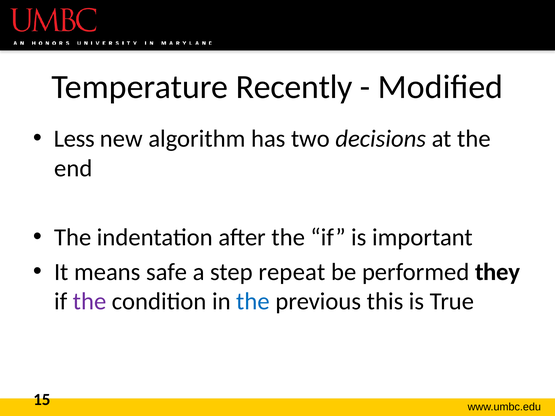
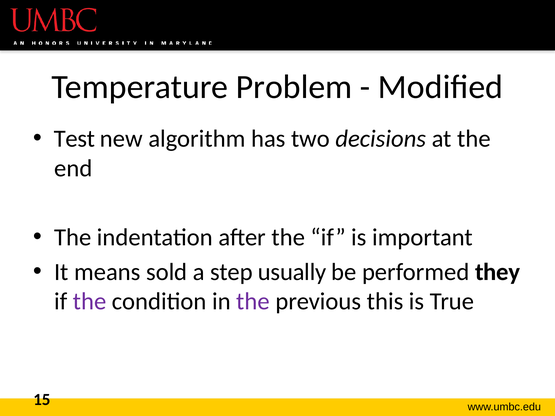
Recently: Recently -> Problem (294, 87)
Less: Less -> Test (74, 139)
safe: safe -> sold (167, 272)
repeat: repeat -> usually (292, 272)
the colour: blue -> purple (253, 302)
